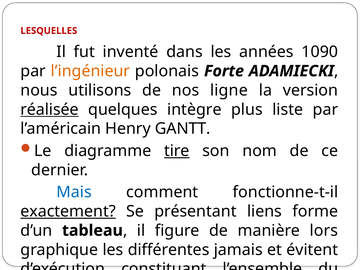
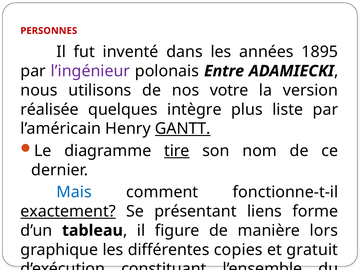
LESQUELLES: LESQUELLES -> PERSONNES (49, 31)
1090: 1090 -> 1895 (320, 52)
l’ingénieur colour: orange -> purple (90, 71)
Forte: Forte -> Entre (224, 71)
ligne: ligne -> votre (229, 90)
réalisée underline: present -> none (50, 109)
GANTT underline: none -> present (183, 129)
jamais: jamais -> copies (238, 250)
évitent: évitent -> gratuit (312, 250)
